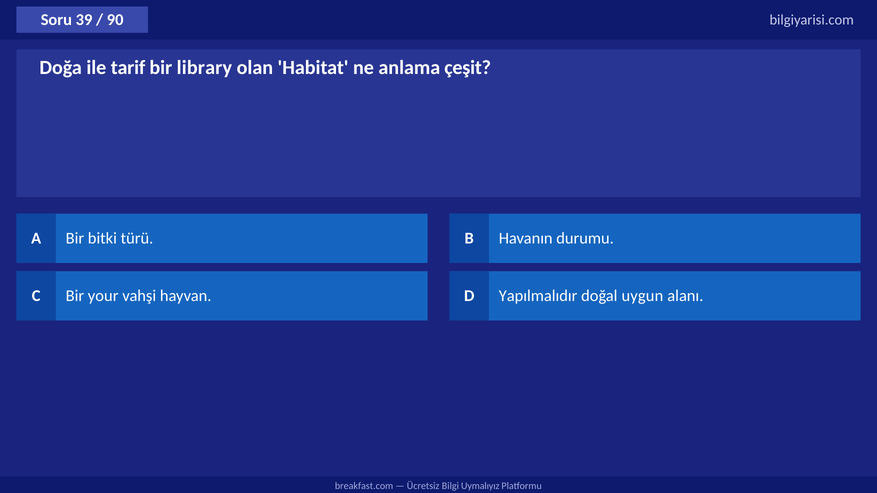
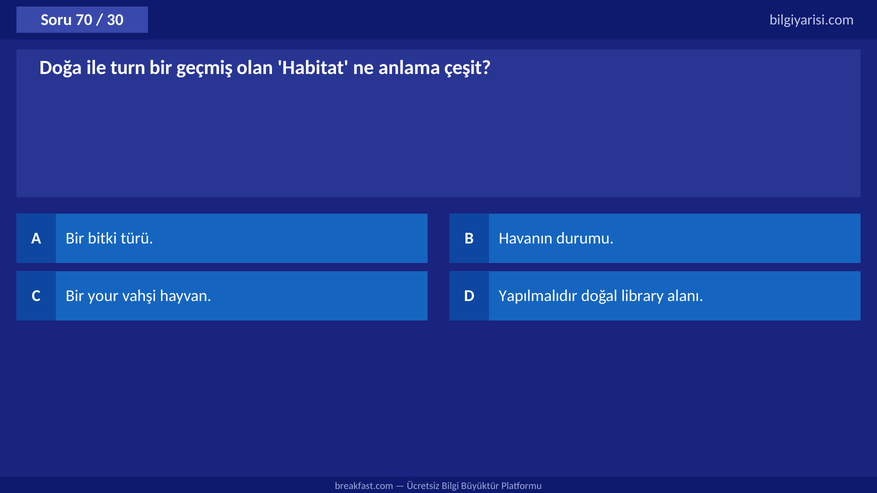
39: 39 -> 70 (84, 20)
90: 90 -> 30 (115, 20)
tarif: tarif -> turn (128, 68)
library: library -> geçmiş (205, 68)
uygun: uygun -> library (643, 296)
Uymalıyız: Uymalıyız -> Büyüktür (480, 486)
